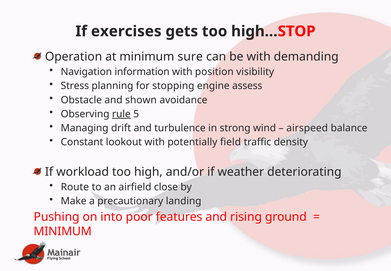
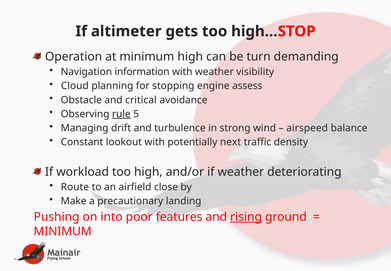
exercises: exercises -> altimeter (126, 31)
minimum sure: sure -> high (190, 57)
be with: with -> turn (259, 57)
with position: position -> weather (214, 72)
Stress: Stress -> Cloud (75, 86)
shown: shown -> critical (141, 100)
field: field -> next (230, 142)
rising underline: none -> present (246, 217)
